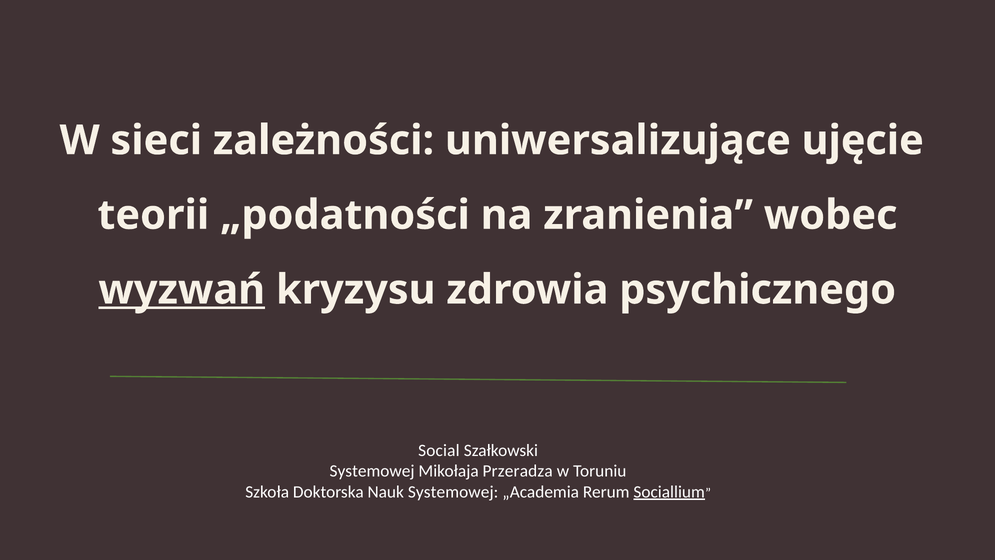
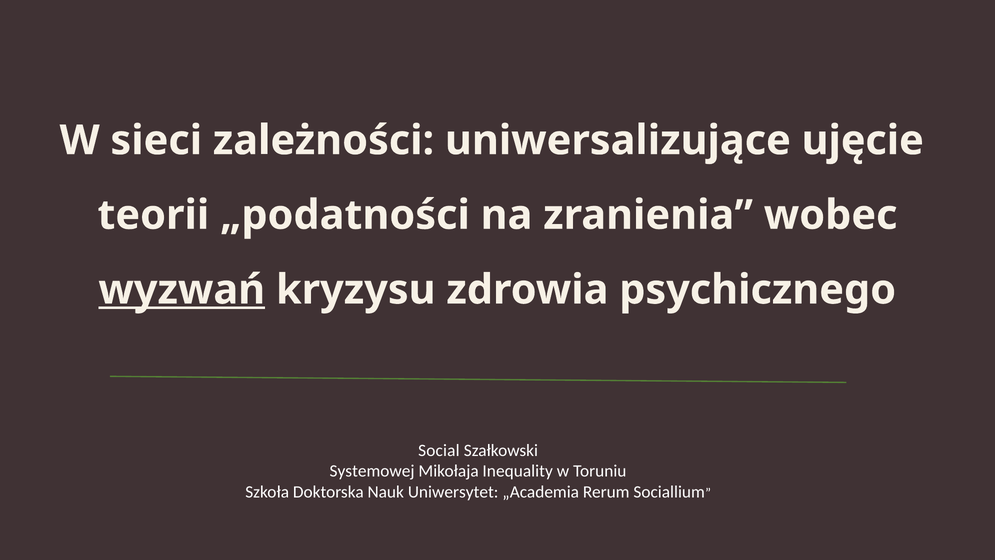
Przeradza: Przeradza -> Inequality (518, 471)
Nauk Systemowej: Systemowej -> Uniwersytet (453, 492)
Sociallium underline: present -> none (669, 492)
